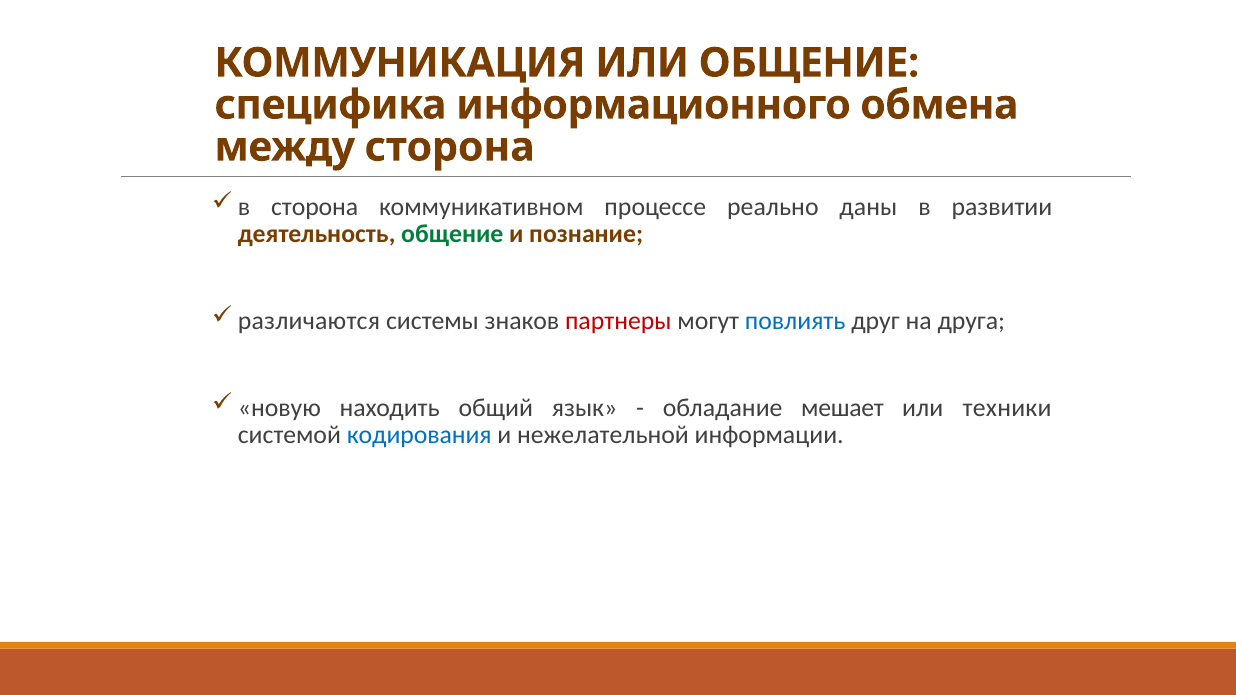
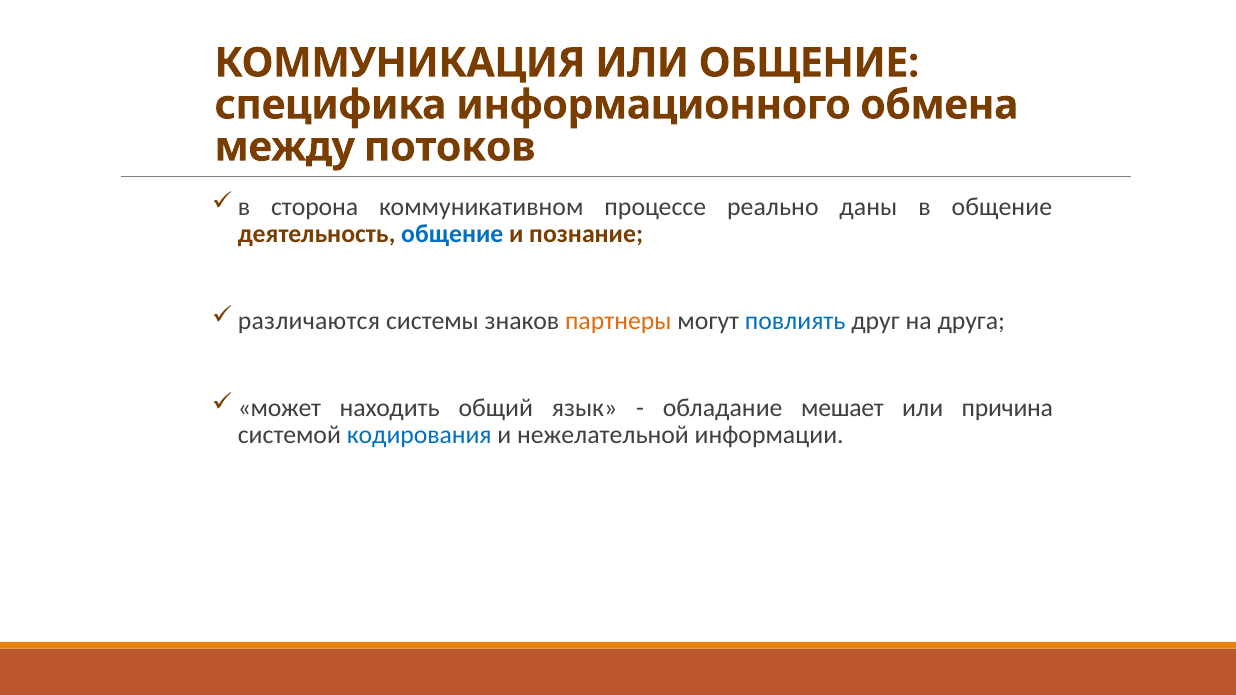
между сторона: сторона -> потоков (450, 147)
в развитии: развитии -> общение (1002, 207)
общение colour: green -> blue (452, 235)
партнеры colour: red -> orange (618, 321)
новую: новую -> может (280, 408)
техники: техники -> причина (1007, 408)
